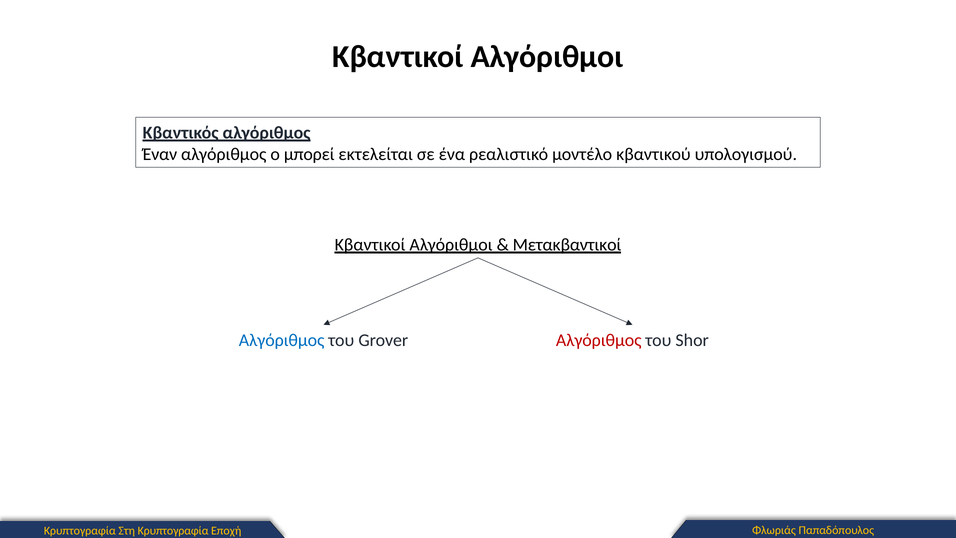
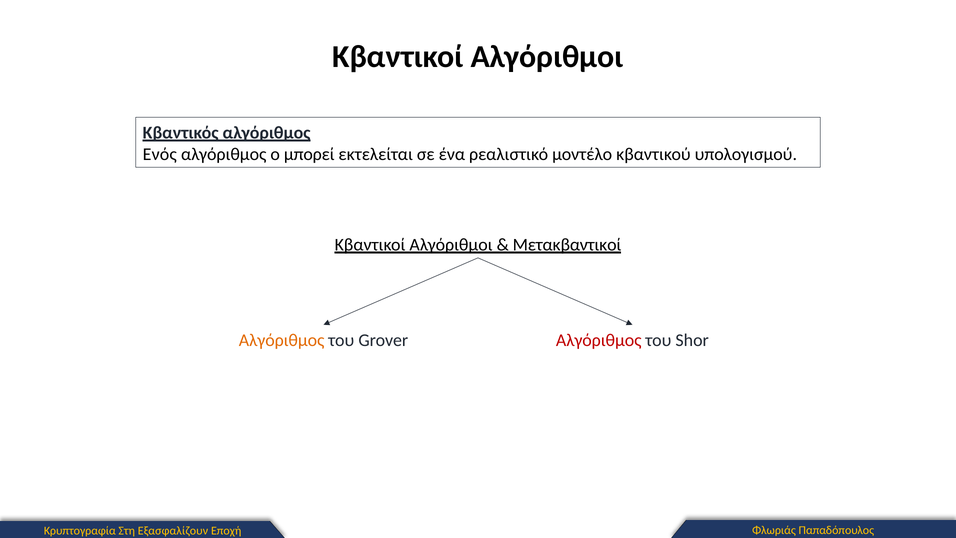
Έναν: Έναν -> Ενός (160, 154)
Αλγόριθμος colour: blue -> orange (282, 340)
Στη Κρυπτογραφία: Κρυπτογραφία -> Εξασφαλίζουν (173, 531)
